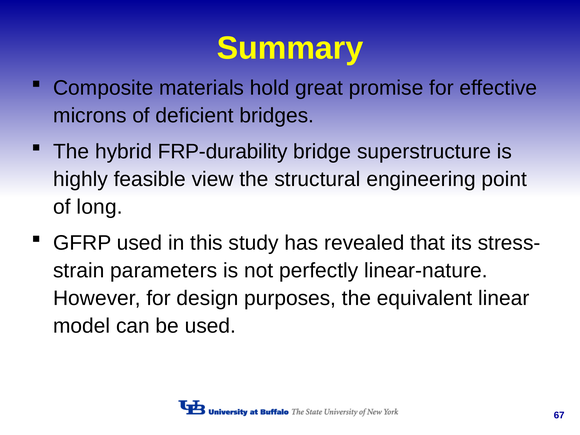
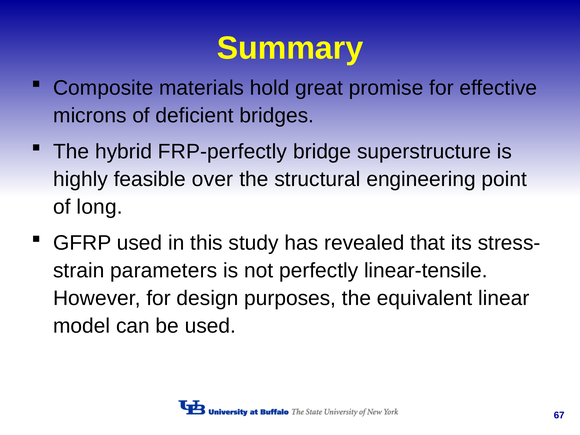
FRP-durability: FRP-durability -> FRP-perfectly (223, 152)
view: view -> over (213, 179)
linear-nature: linear-nature -> linear-tensile (426, 271)
